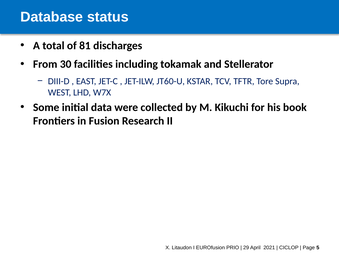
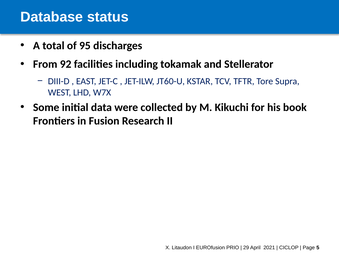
81: 81 -> 95 (85, 46)
30: 30 -> 92 (66, 64)
